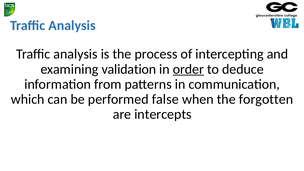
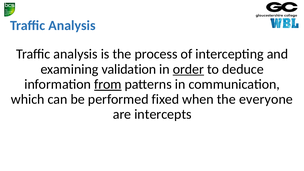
from underline: none -> present (108, 84)
false: false -> fixed (165, 99)
forgotten: forgotten -> everyone (266, 99)
